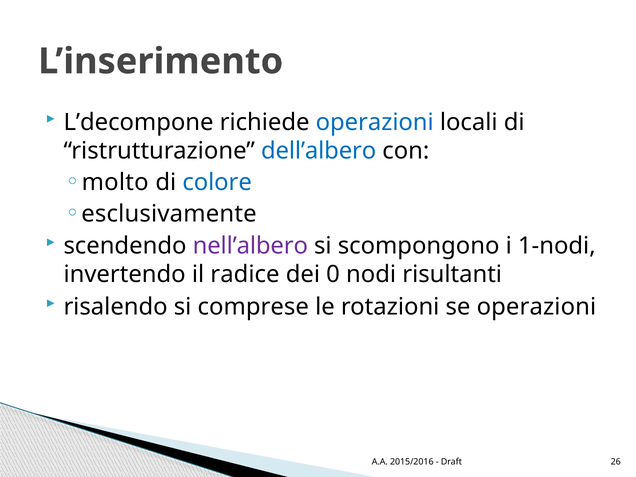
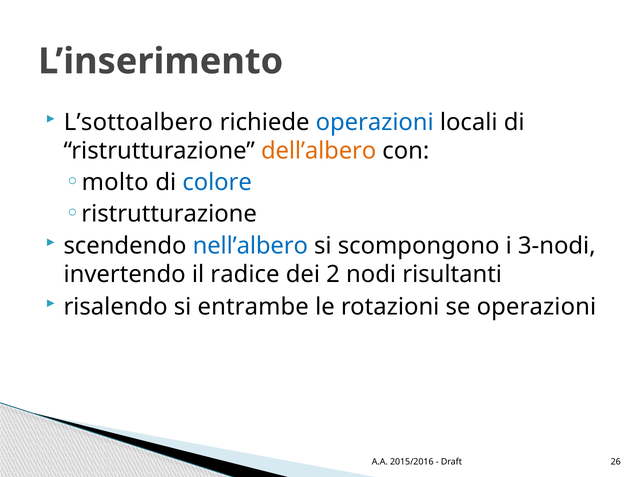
L’decompone: L’decompone -> L’sottoalbero (138, 122)
dell’albero colour: blue -> orange (319, 151)
esclusivamente: esclusivamente -> ristrutturazione (169, 214)
nell’albero colour: purple -> blue (250, 246)
1-nodi: 1-nodi -> 3-nodi (557, 246)
0: 0 -> 2 (333, 275)
comprese: comprese -> entrambe (253, 307)
